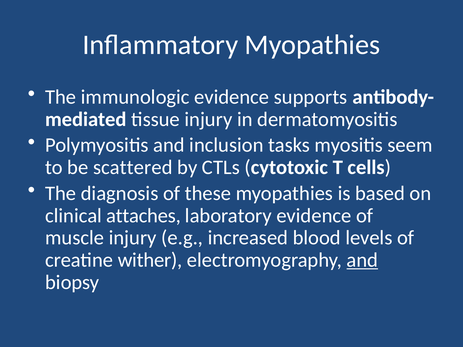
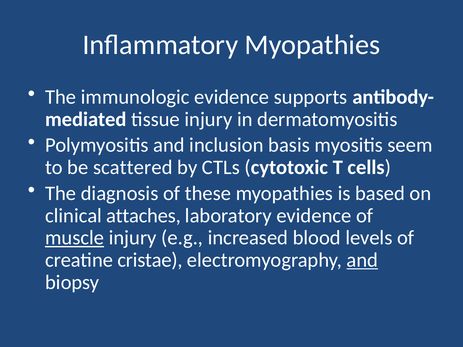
tasks: tasks -> basis (289, 145)
muscle underline: none -> present (75, 238)
wither: wither -> cristae (150, 260)
